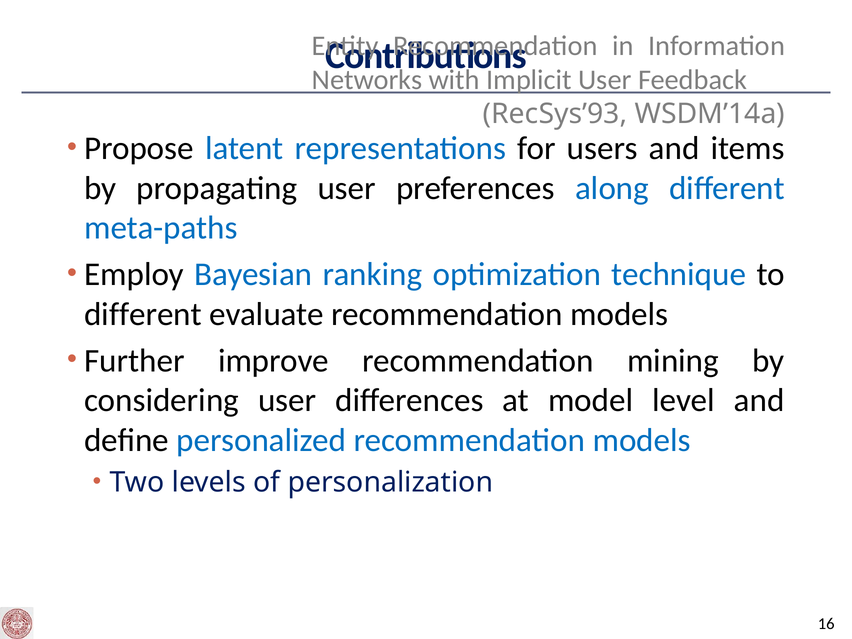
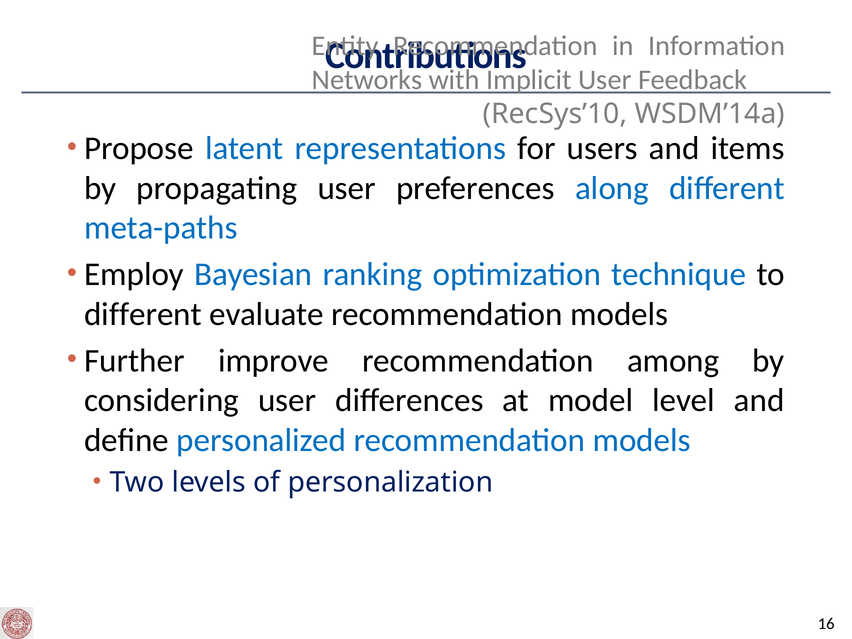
RecSys’93: RecSys’93 -> RecSys’10 (555, 114)
mining: mining -> among (673, 361)
